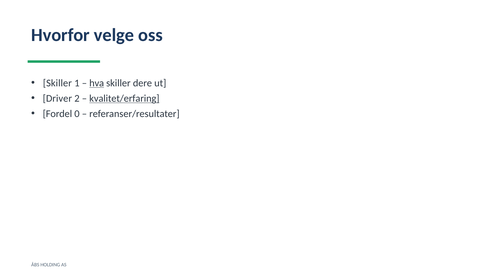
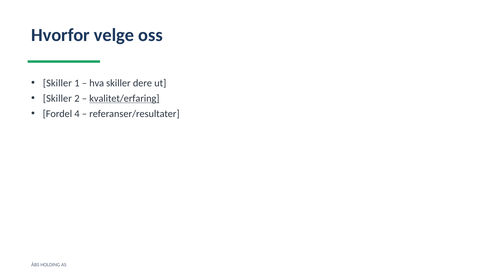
hva underline: present -> none (97, 83)
Driver: Driver -> Skiller (57, 99)
0: 0 -> 4 (77, 114)
